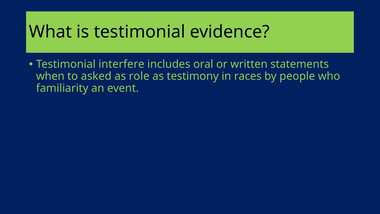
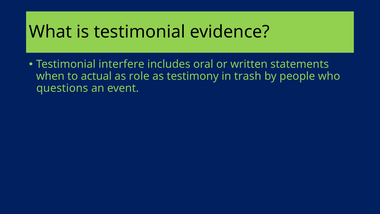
asked: asked -> actual (96, 76)
races: races -> trash (248, 76)
familiarity: familiarity -> questions (62, 88)
